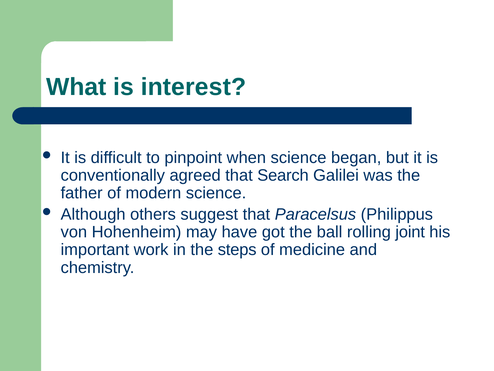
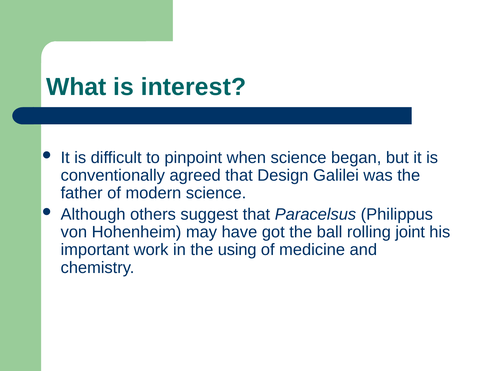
Search: Search -> Design (283, 175)
steps: steps -> using (237, 250)
